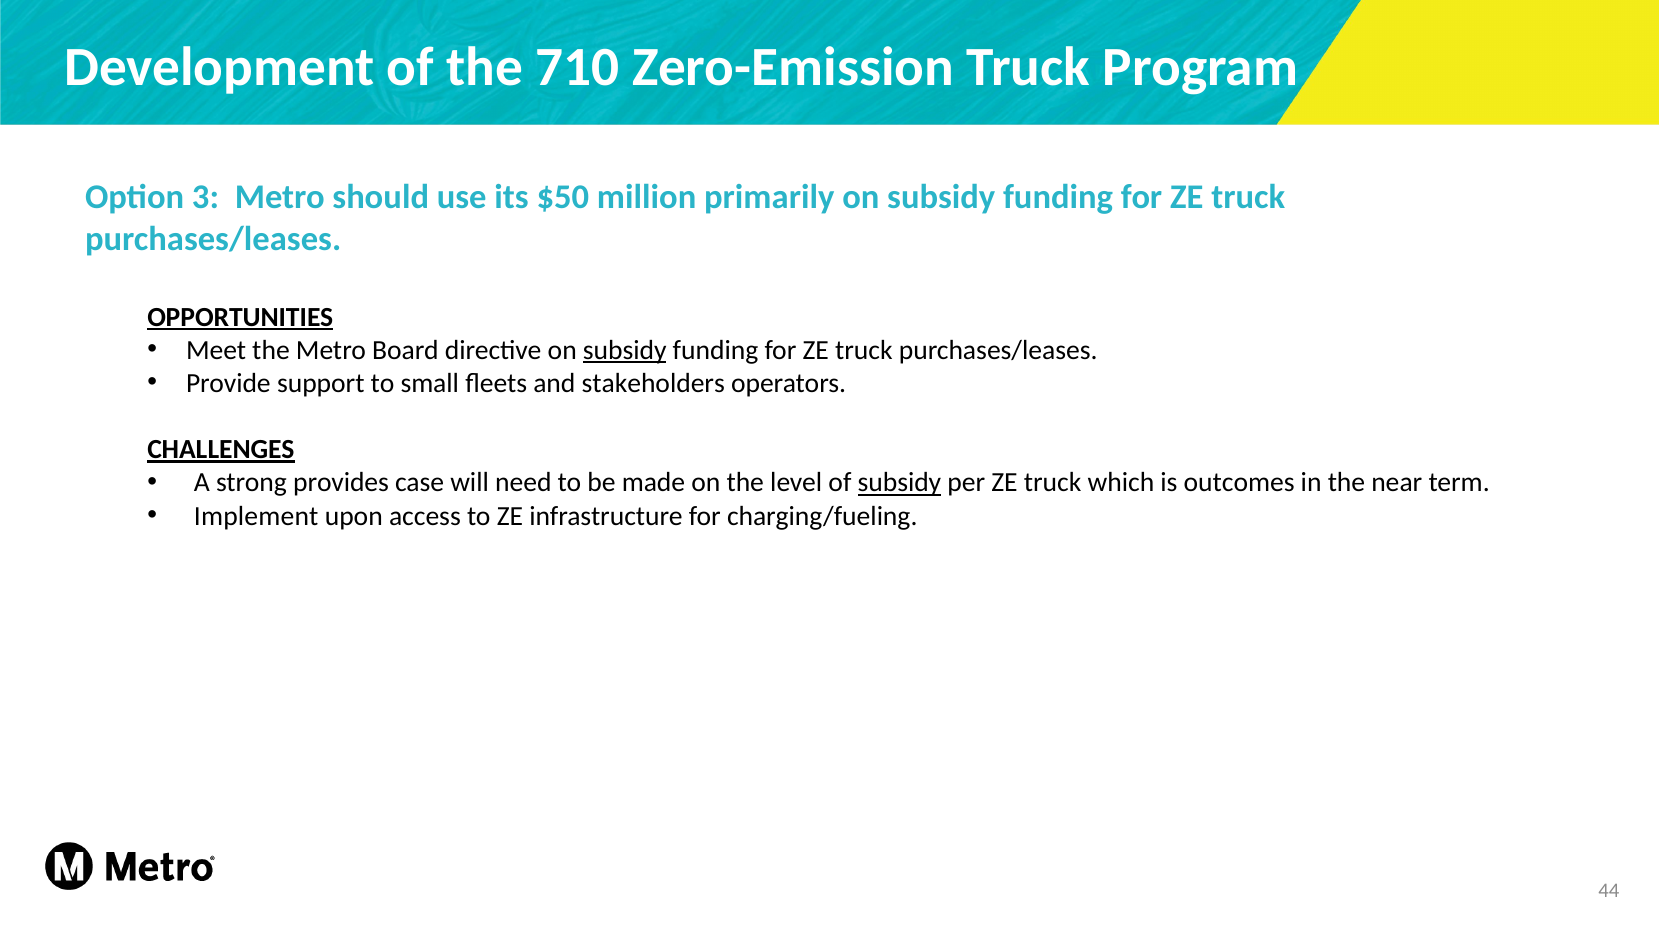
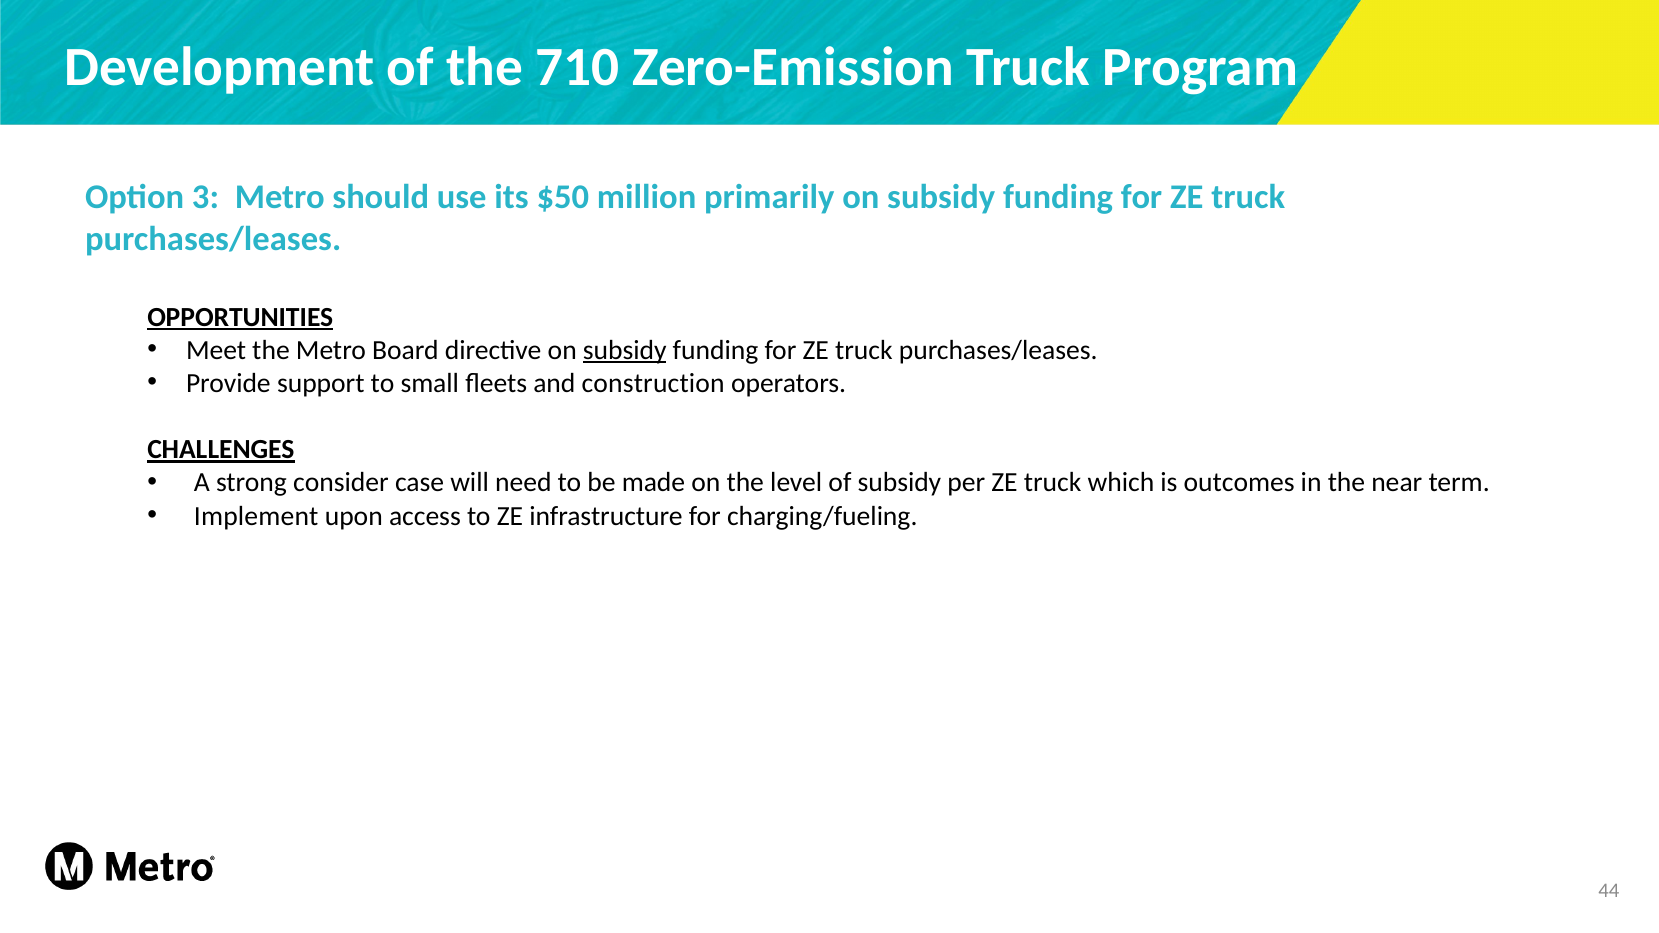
stakeholders: stakeholders -> construction (653, 383)
provides: provides -> consider (341, 483)
subsidy underline: present -> none (899, 483)
